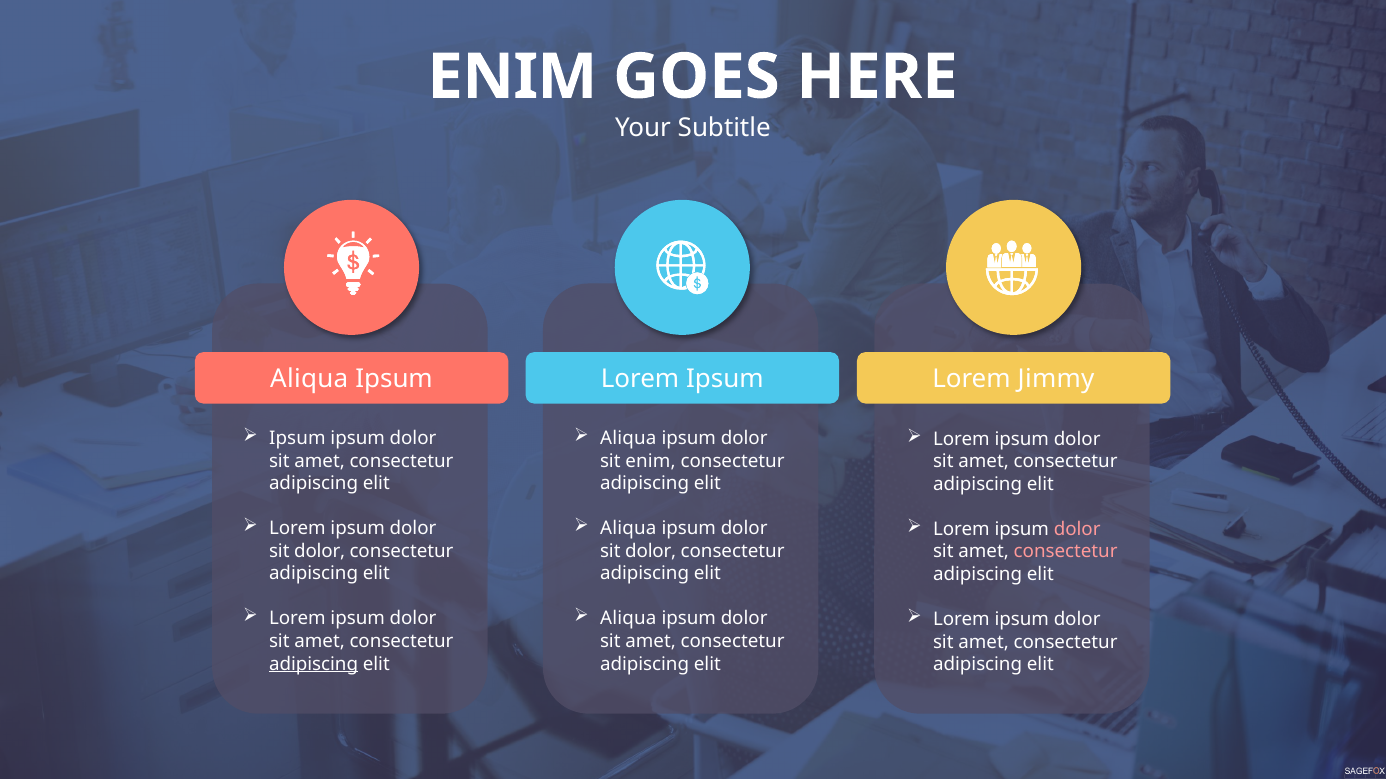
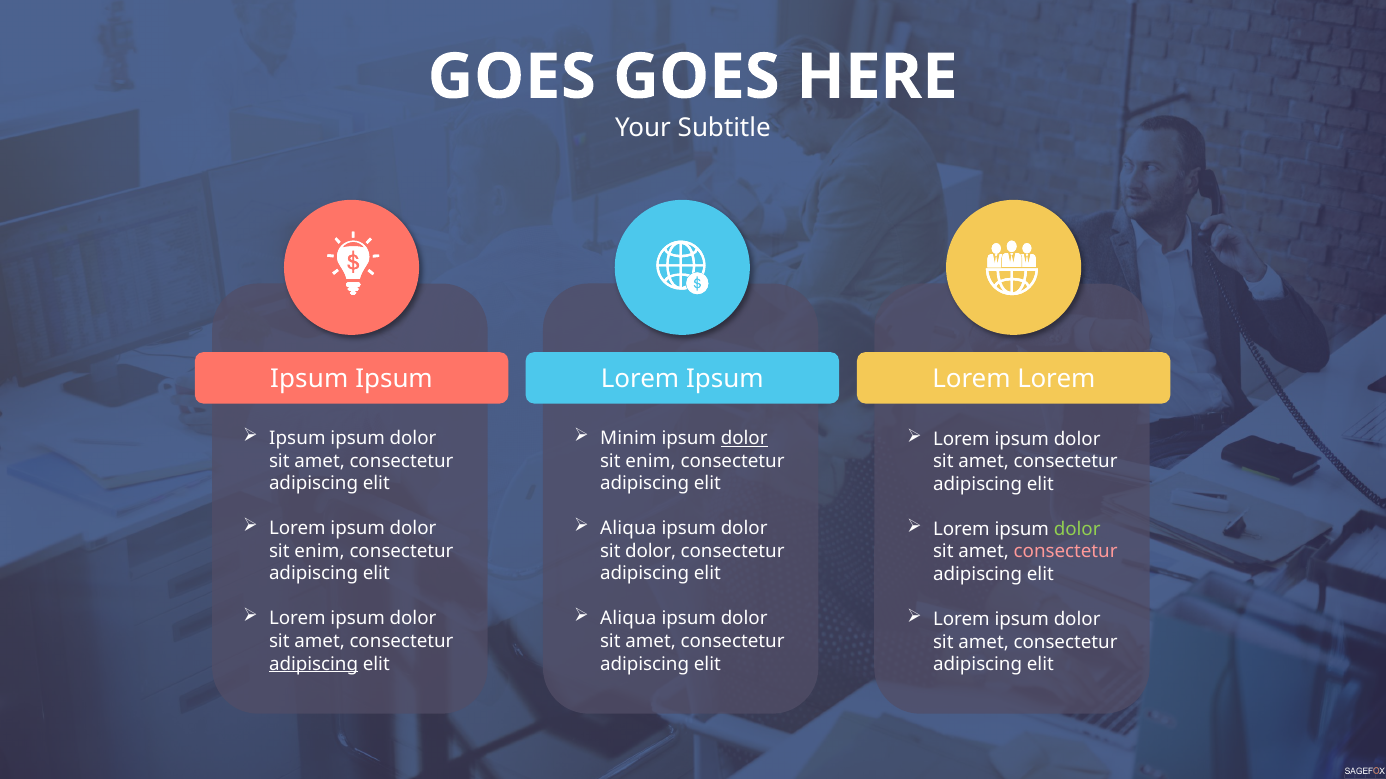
ENIM: ENIM -> GOES (512, 77)
Aliqua: Aliqua -> Ipsum (309, 380)
Lorem Jimmy: Jimmy -> Lorem (1056, 380)
Aliqua: Aliqua -> Minim (628, 439)
dolor underline: none -> present (744, 439)
dolor colour: pink -> light green (1077, 530)
dolor: dolor -> enim (320, 552)
